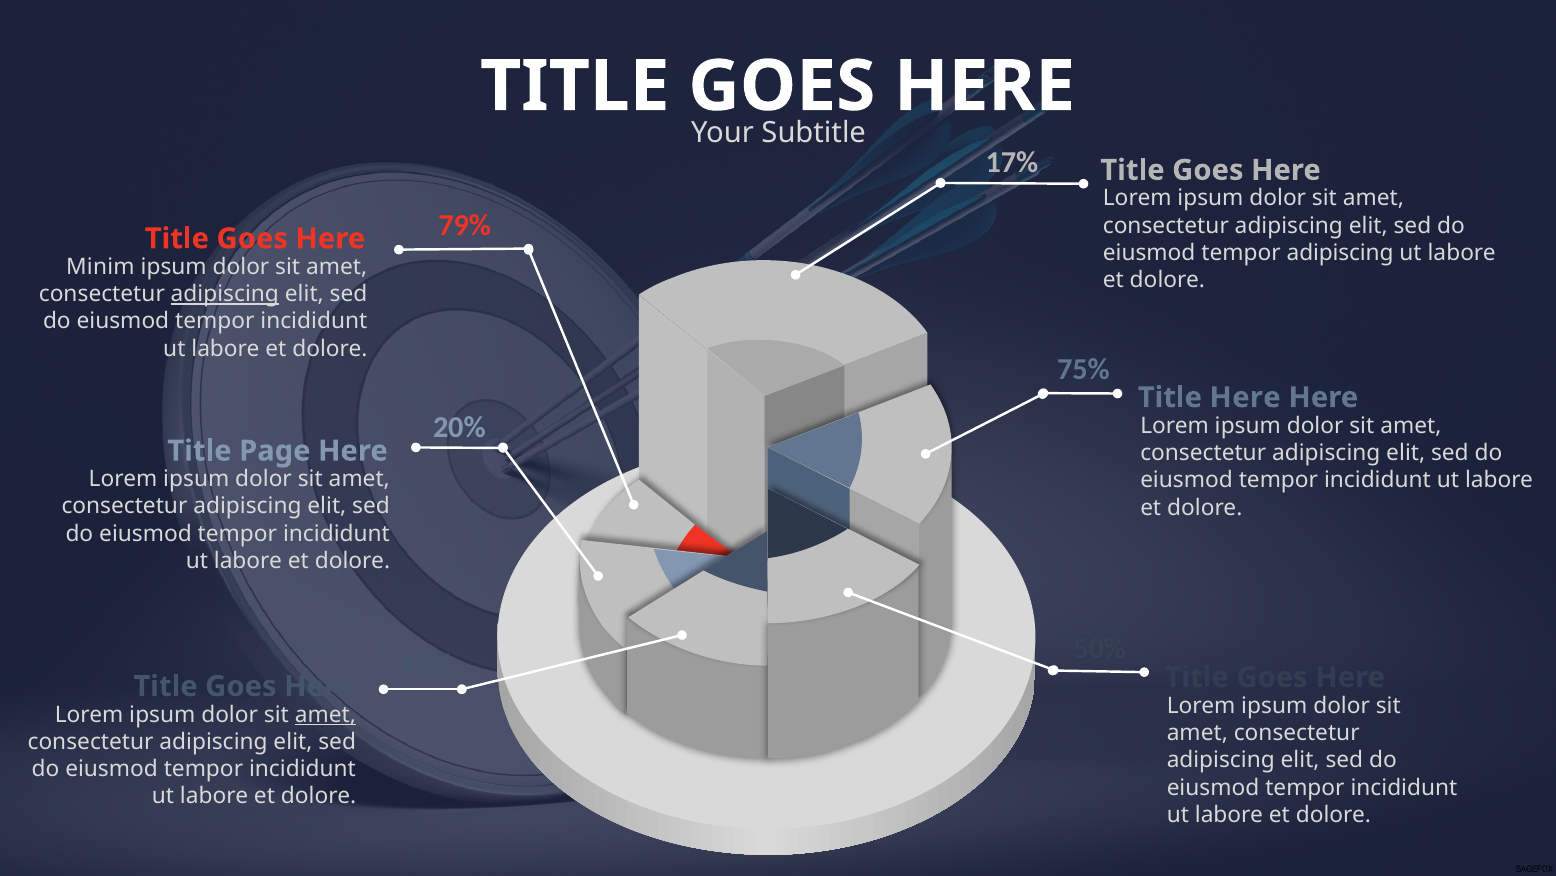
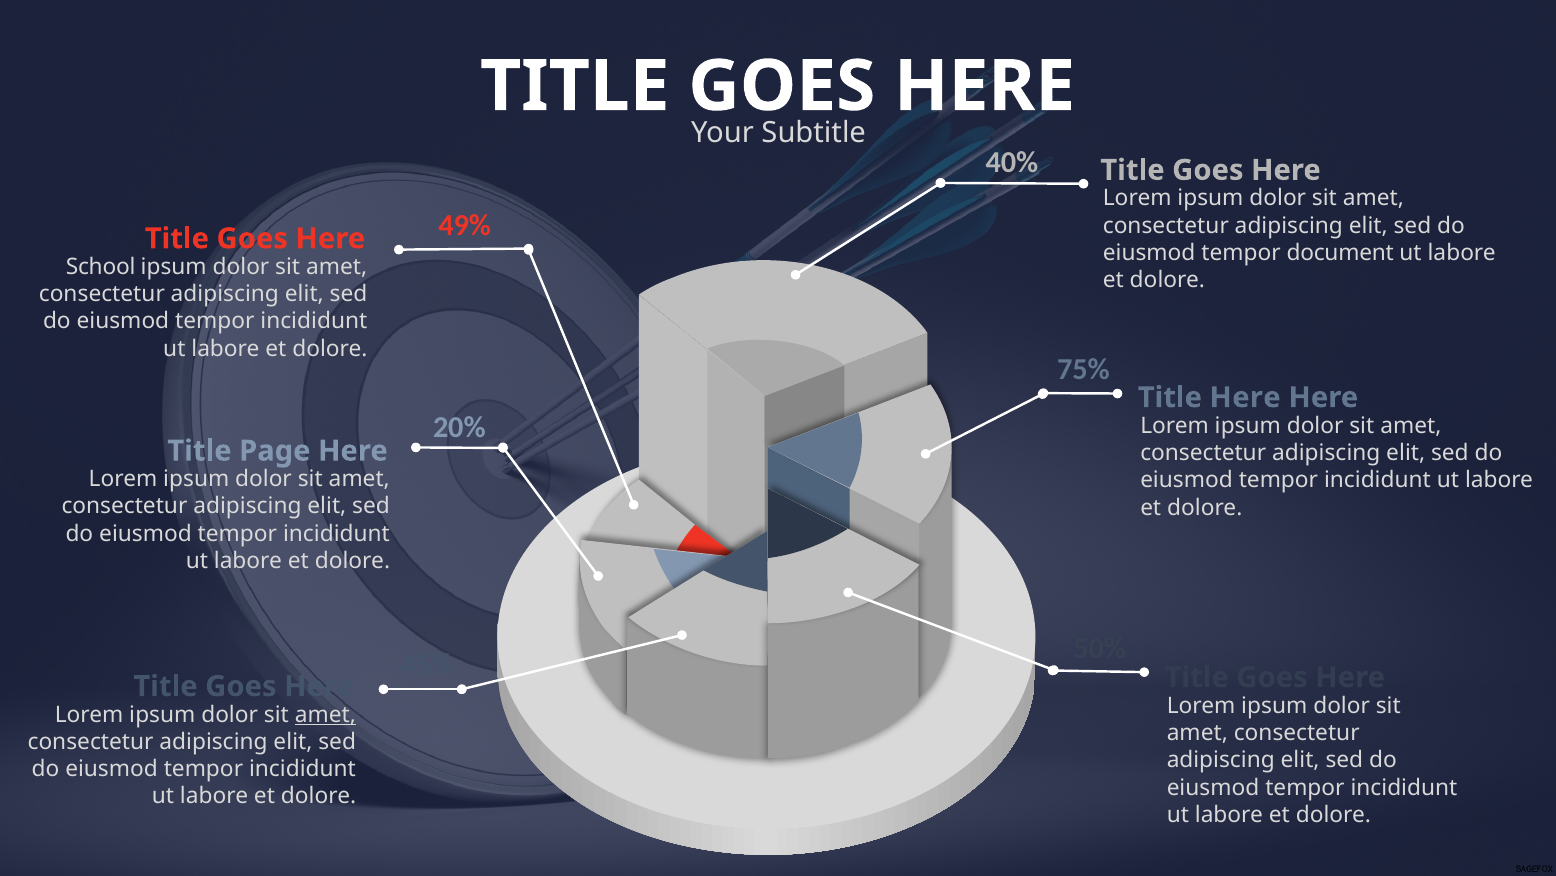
17%: 17% -> 40% (1012, 162)
79%: 79% -> 49% (465, 225)
tempor adipiscing: adipiscing -> document (1340, 253)
Minim: Minim -> School (101, 267)
adipiscing underline: present -> none (225, 294)
